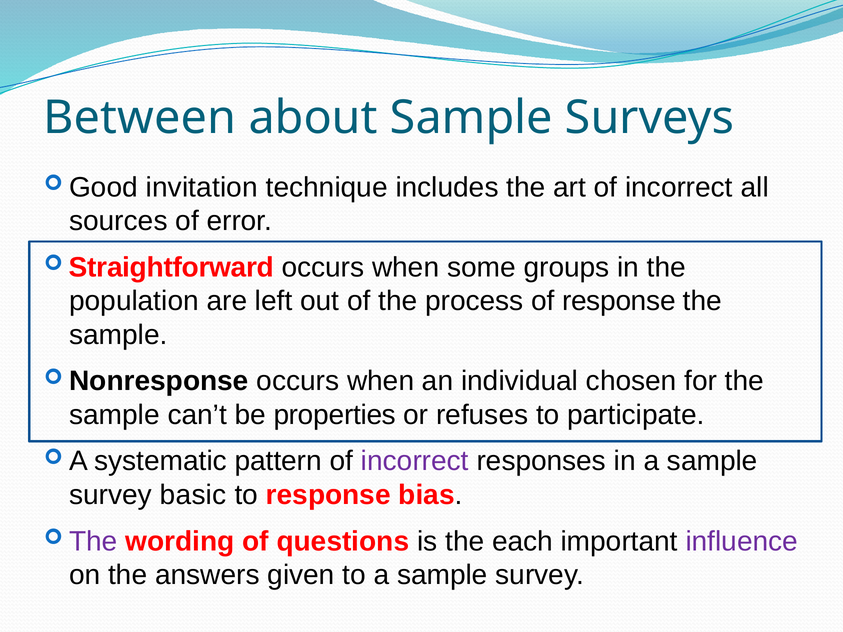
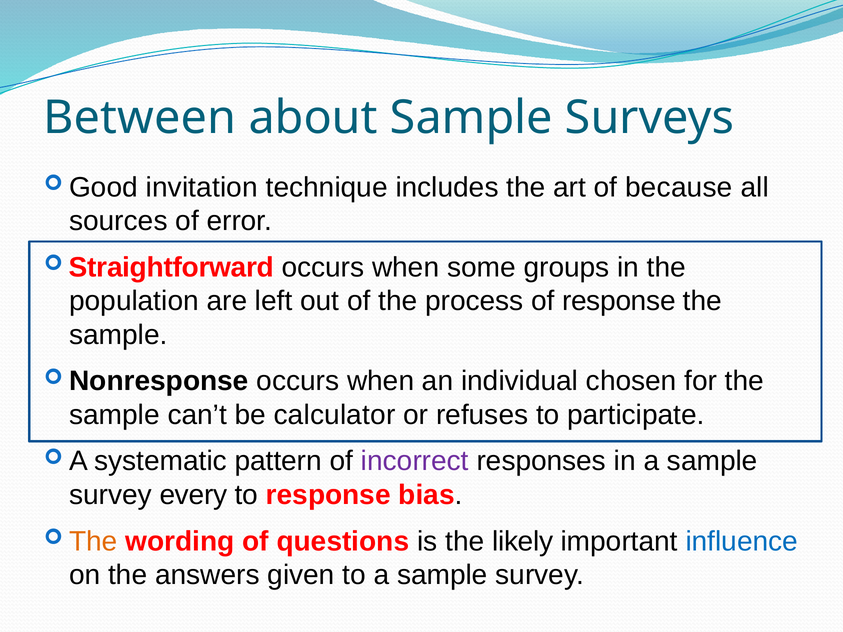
art of incorrect: incorrect -> because (679, 187)
properties: properties -> calculator (335, 415)
basic: basic -> every (193, 495)
The colour: purple -> orange (93, 541)
each: each -> likely (523, 541)
influence colour: purple -> blue (742, 541)
